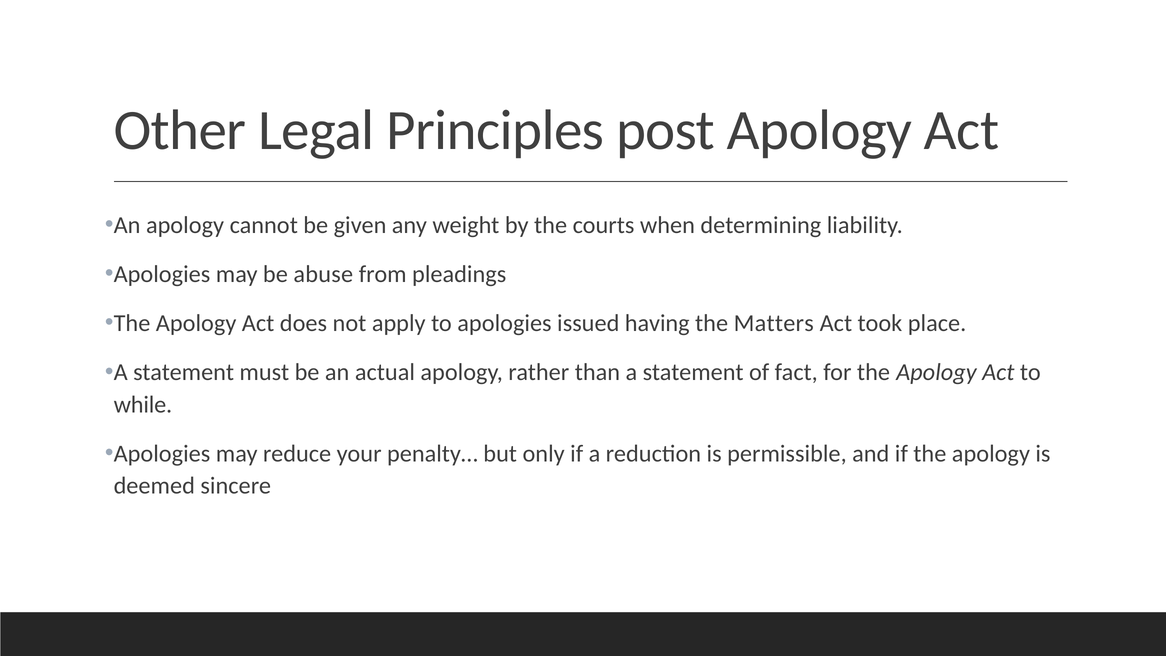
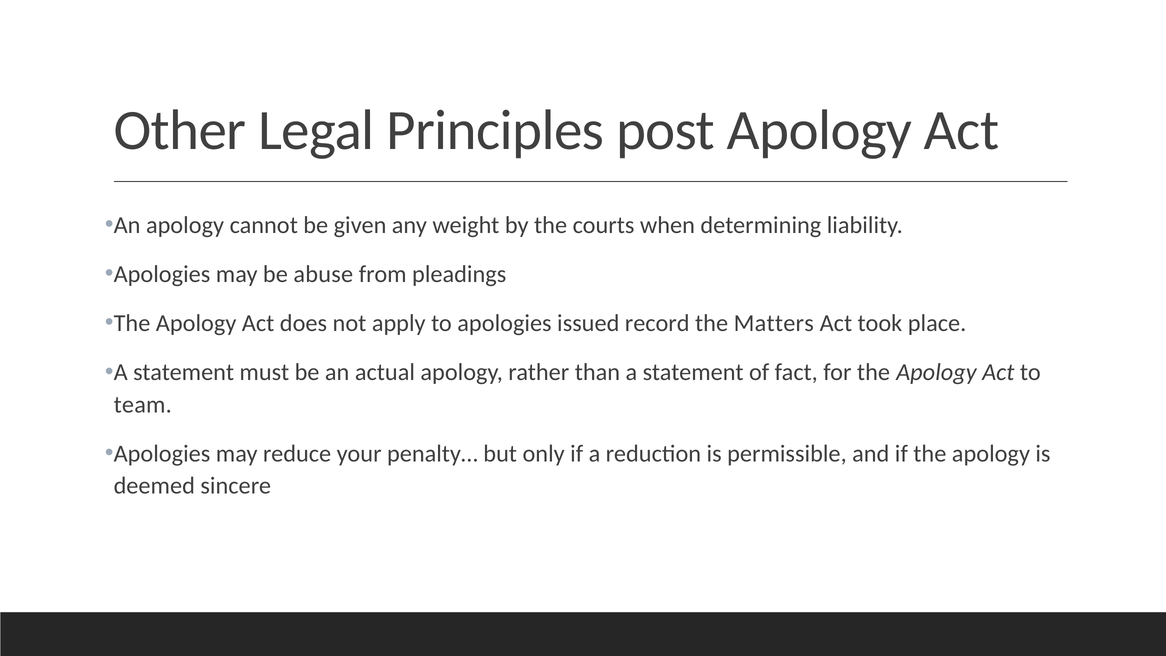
having: having -> record (657, 323)
while: while -> team (143, 404)
